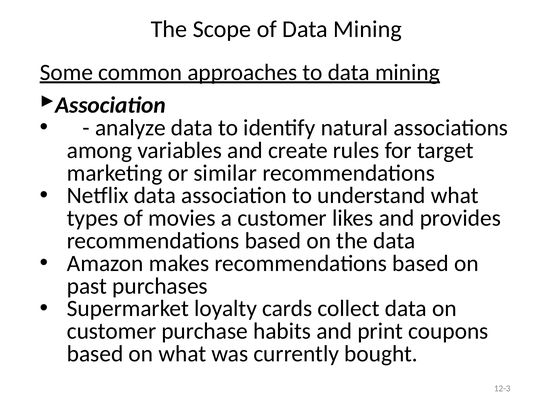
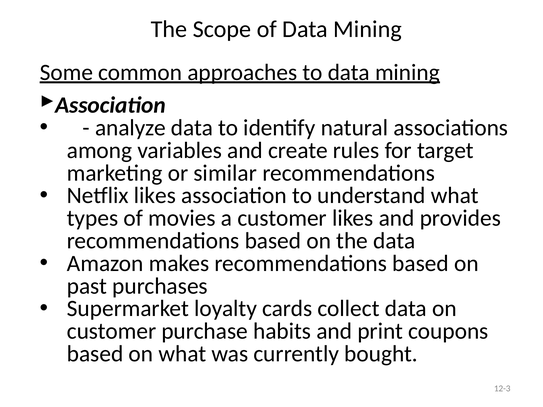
Netflix data: data -> likes (155, 196)
